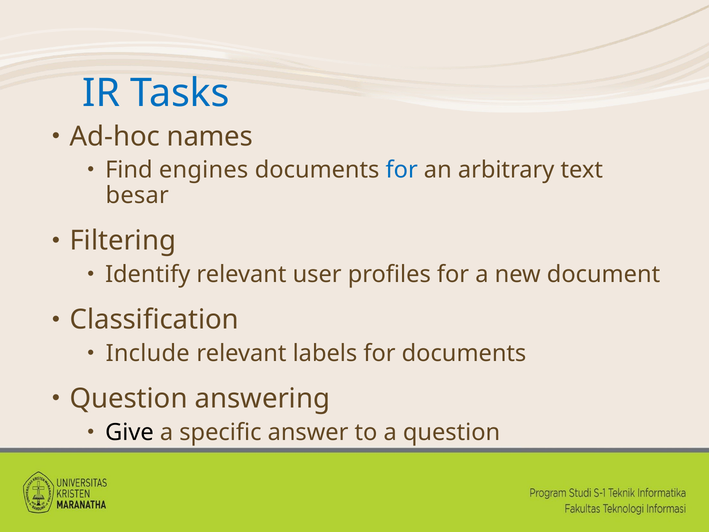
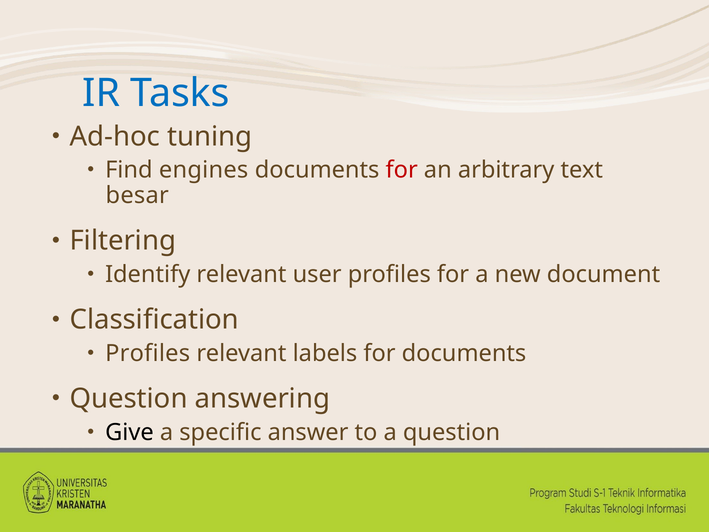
names: names -> tuning (210, 136)
for colour: blue -> red (402, 170)
Include: Include -> Profiles (148, 353)
